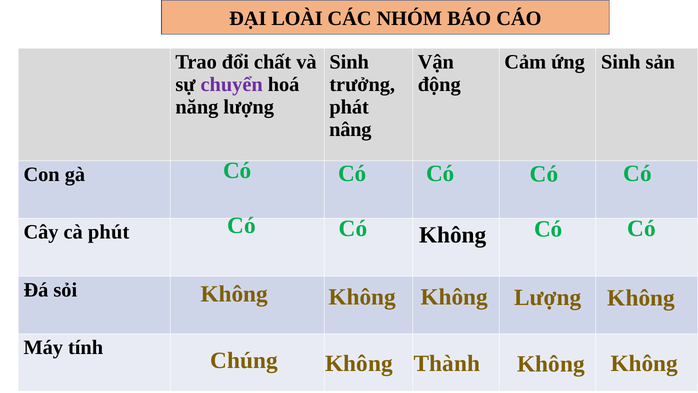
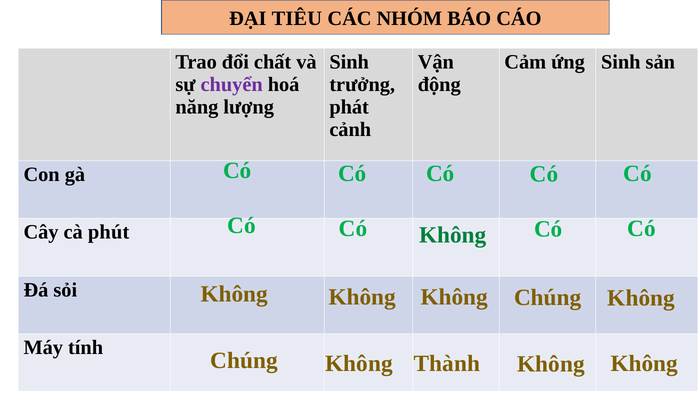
LOÀI: LOÀI -> TIÊU (297, 19)
nâng: nâng -> cảnh (350, 129)
Không colour: black -> green (453, 235)
Không Không Lượng: Lượng -> Chúng (548, 297)
